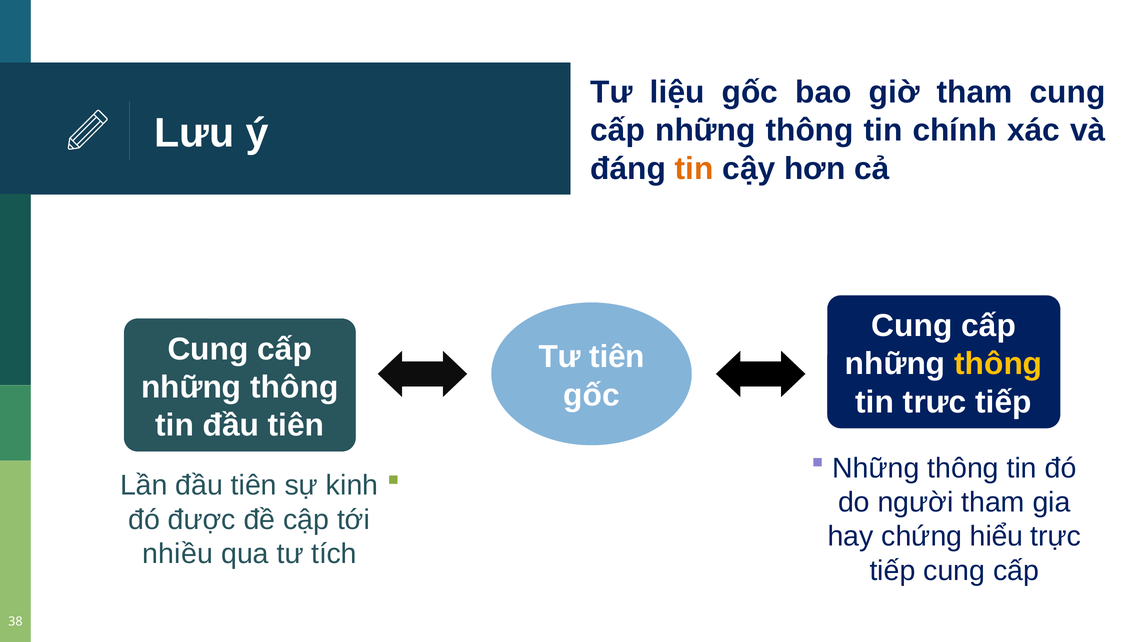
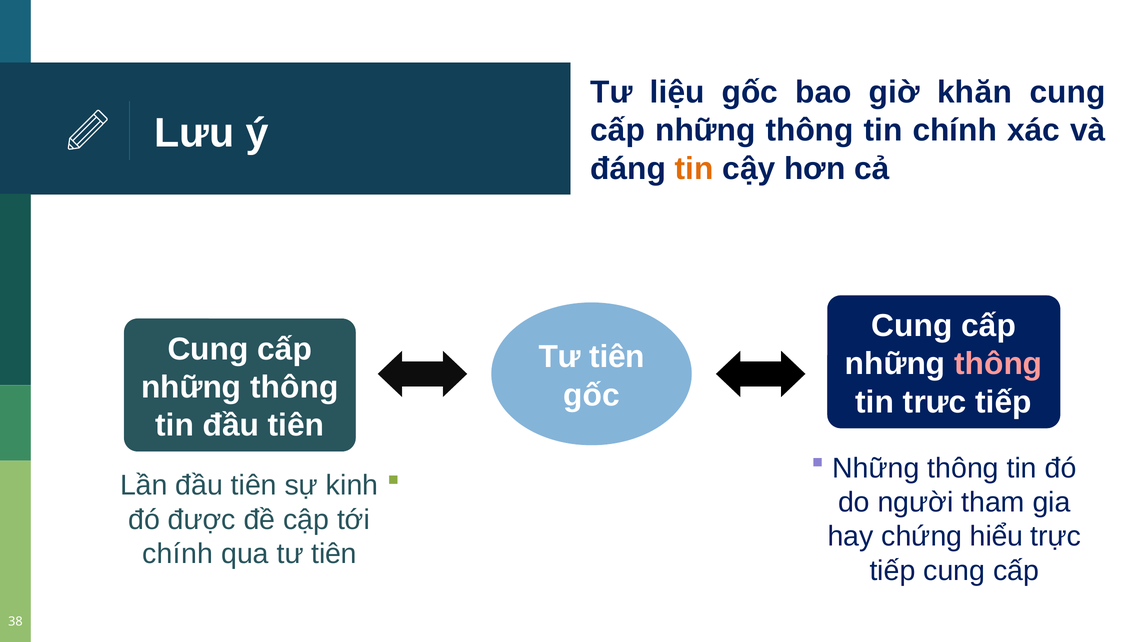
giờ tham: tham -> khăn (975, 92)
thông colour: yellow -> pink (998, 364)
nhiều: nhiều -> chính (178, 554)
qua tư tích: tích -> tiên (334, 554)
